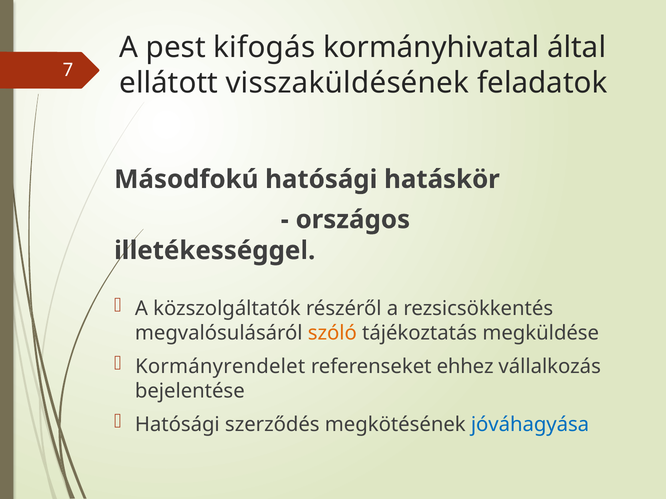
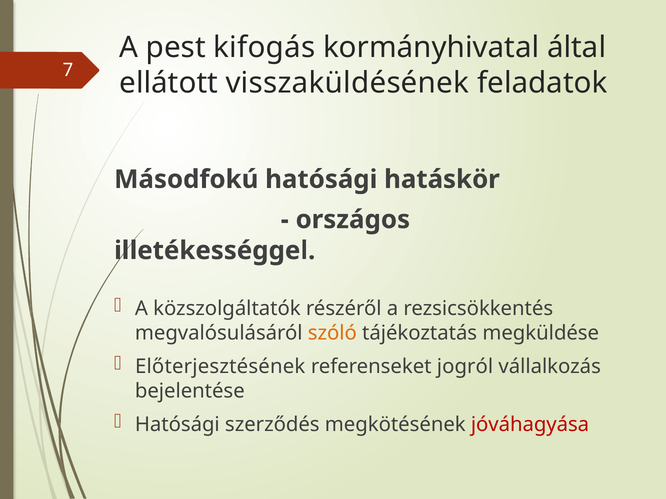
Kormányrendelet: Kormányrendelet -> Előterjesztésének (220, 367)
ehhez: ehhez -> jogról (465, 367)
jóváhagyása colour: blue -> red (530, 425)
